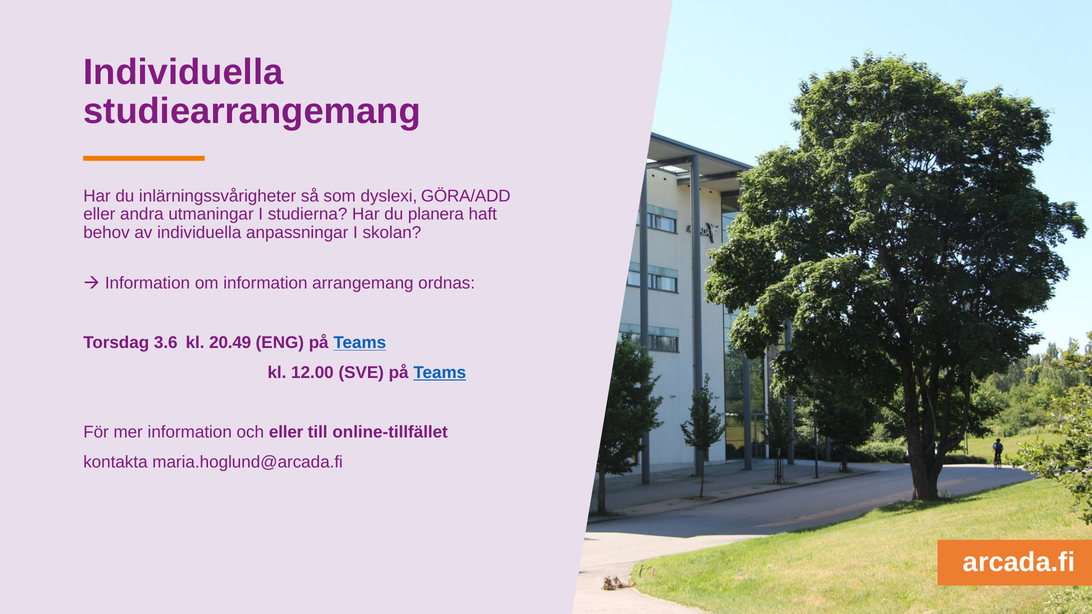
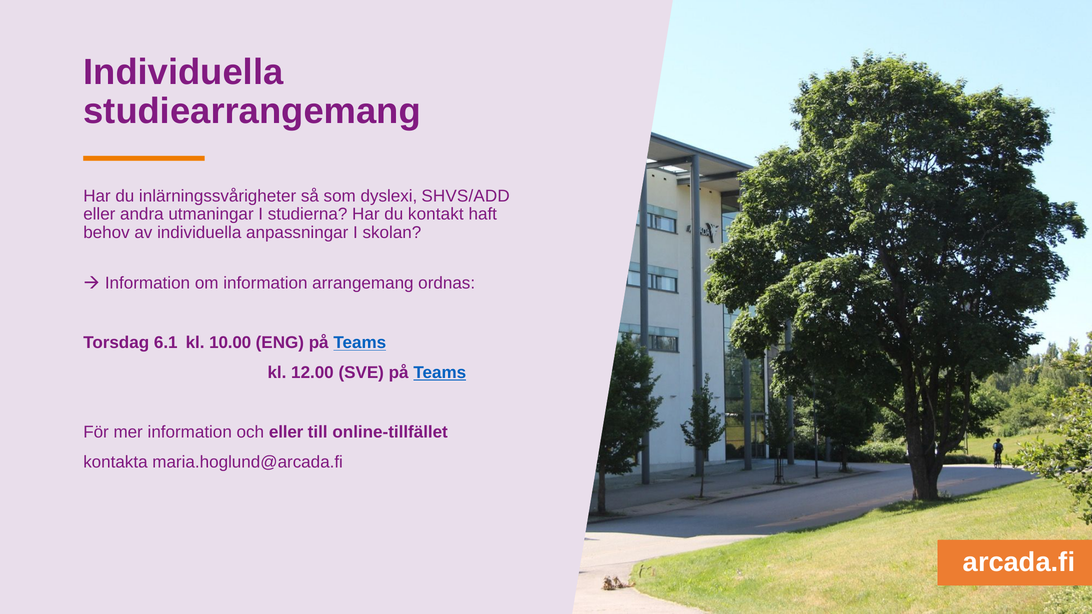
GÖRA/ADD: GÖRA/ADD -> SHVS/ADD (466, 196)
planera: planera -> kontakt (436, 214)
3.6: 3.6 -> 6.1 (166, 343)
20.49: 20.49 -> 10.00 (230, 343)
